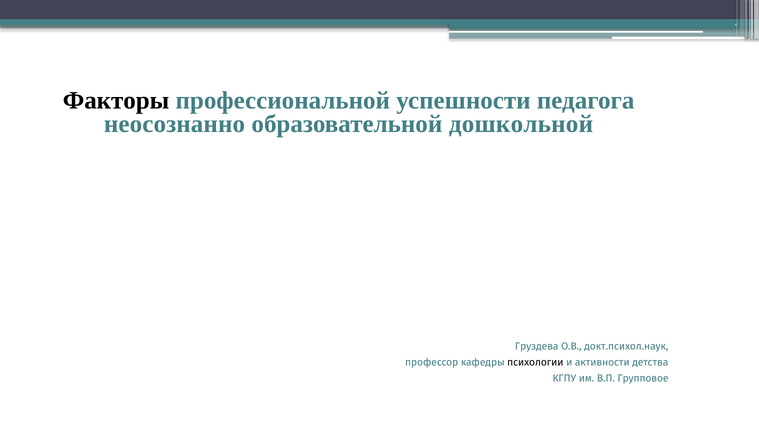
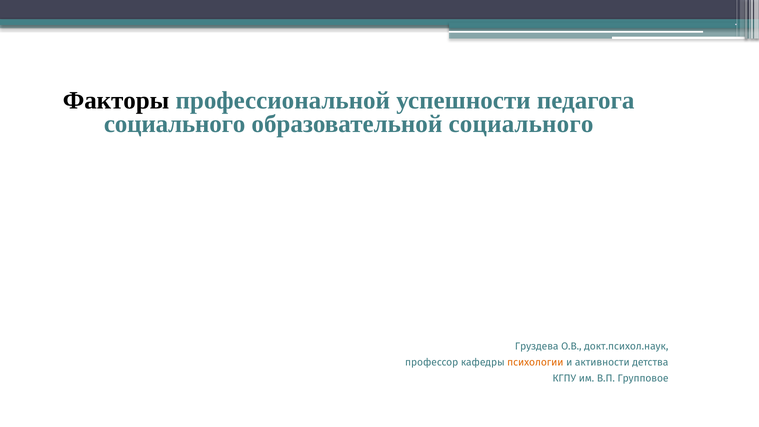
неосознанно: неосознанно -> социального (175, 124)
образовательной дошкольной: дошкольной -> социального (521, 124)
психологии colour: black -> orange (535, 362)
